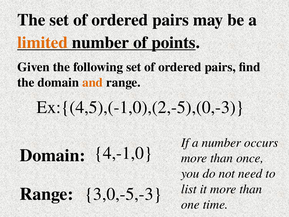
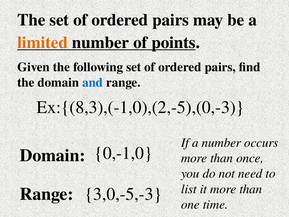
and colour: orange -> blue (93, 82)
Ex:{(4,5),(-1,0),(2,-5),(0,-3: Ex:{(4,5),(-1,0),(2,-5),(0,-3 -> Ex:{(8,3),(-1,0),(2,-5),(0,-3 (140, 107)
4,-1,0: 4,-1,0 -> 0,-1,0 (123, 153)
